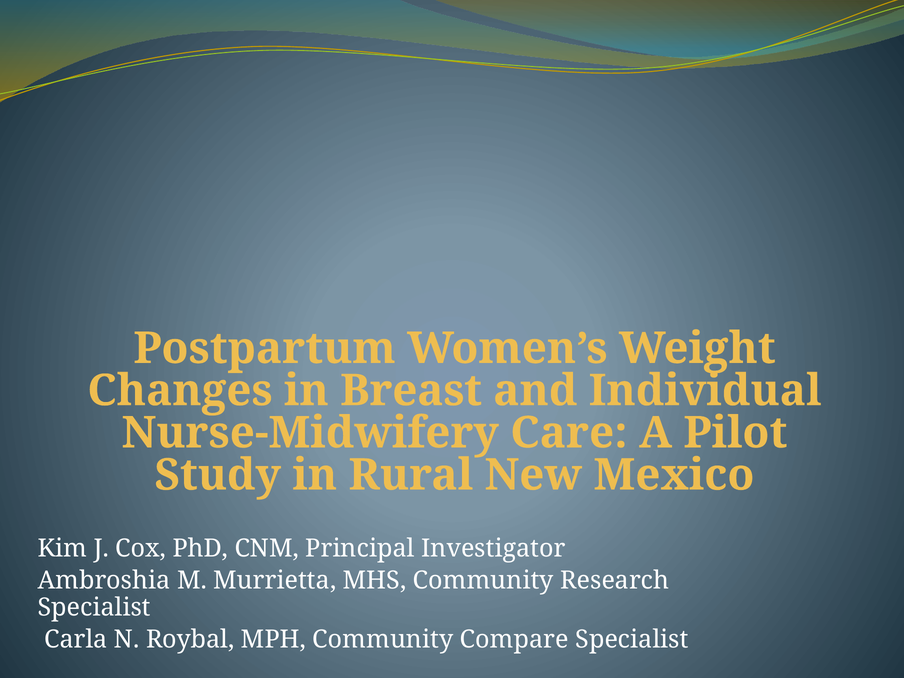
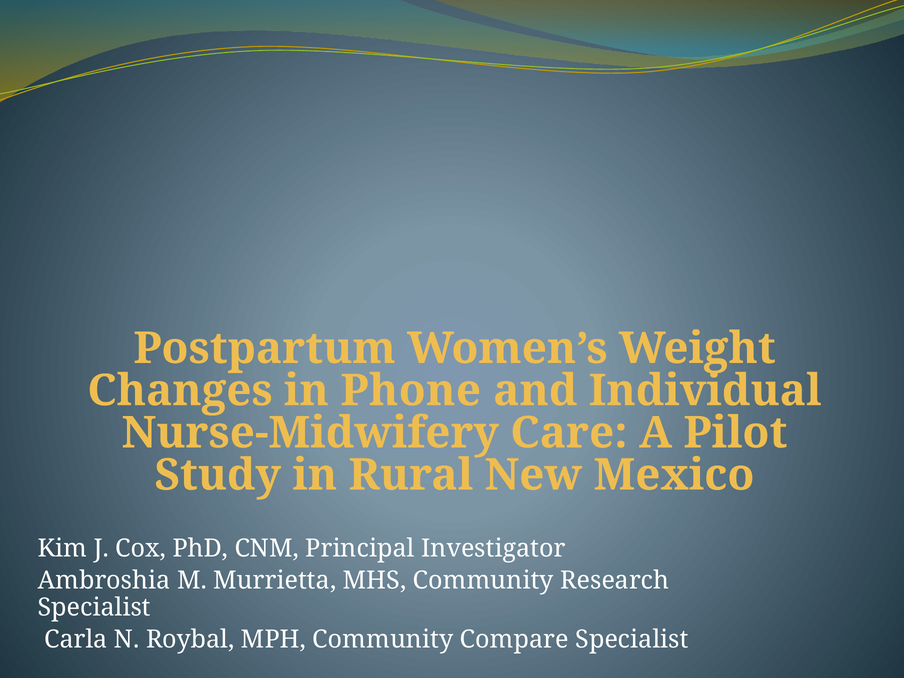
Breast: Breast -> Phone (411, 391)
